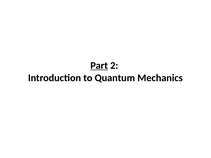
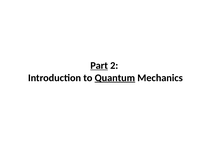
Quantum underline: none -> present (115, 78)
